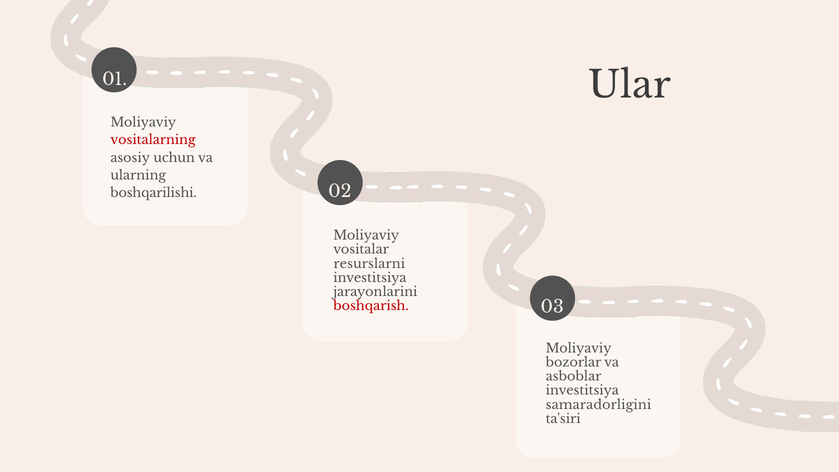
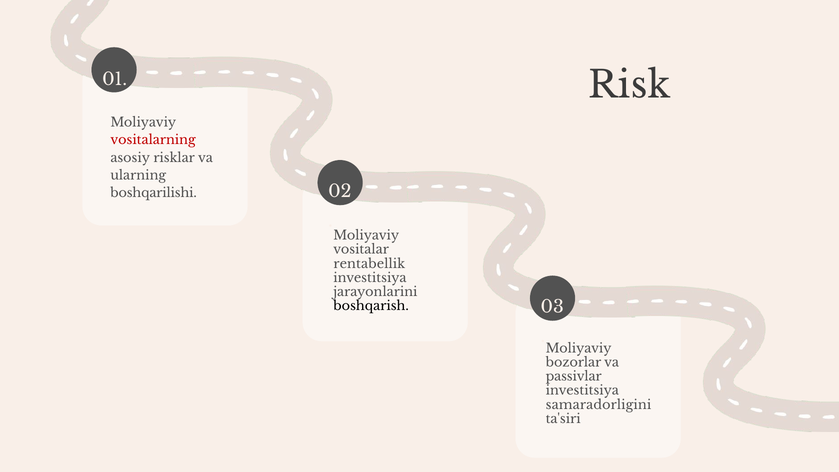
Ular: Ular -> Risk (629, 86)
uchun: uchun -> risklar (174, 158)
resurslarni: resurslarni -> rentabellik (369, 264)
boshqarish colour: red -> black (371, 306)
asboblar: asboblar -> passivlar (574, 377)
